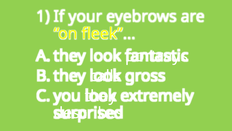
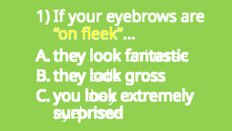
portrays: portrays -> universe (157, 56)
describes: describes -> eyebrows (89, 113)
